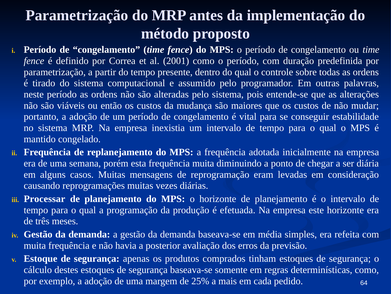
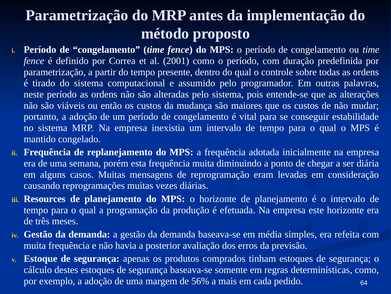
Processar: Processar -> Resources (45, 198)
25%: 25% -> 56% (200, 280)
